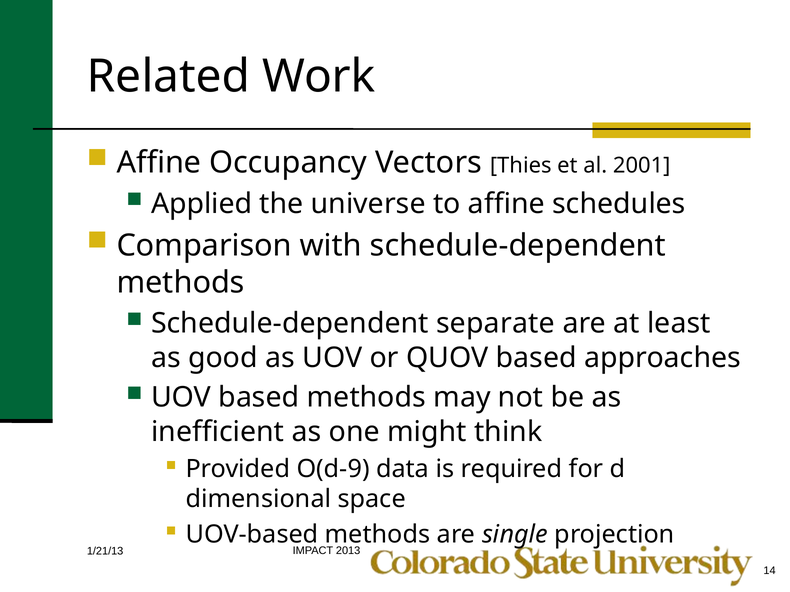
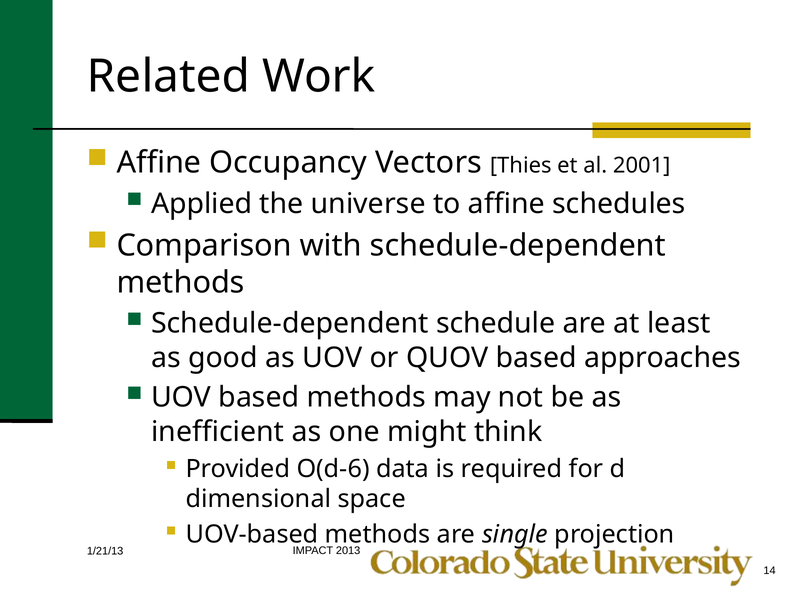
separate: separate -> schedule (496, 324)
O(d-9: O(d-9 -> O(d-6 (333, 469)
